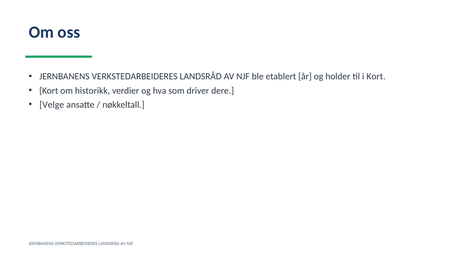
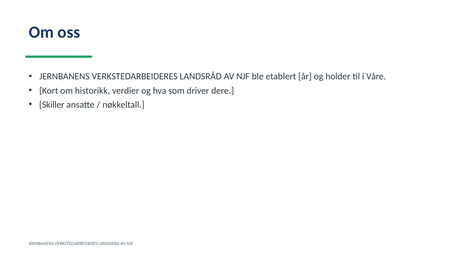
i Kort: Kort -> Våre (376, 76)
Velge: Velge -> Skiller (52, 105)
